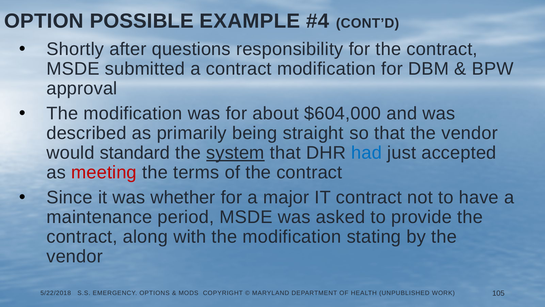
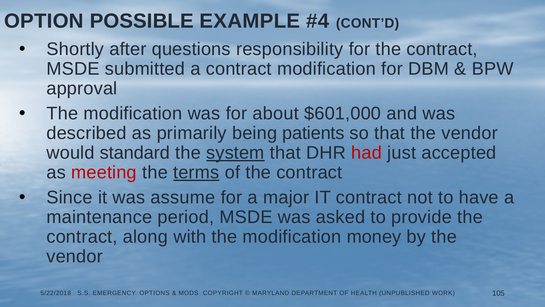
$604,000: $604,000 -> $601,000 (343, 113)
straight: straight -> patients (313, 133)
had colour: blue -> red (367, 153)
terms underline: none -> present (196, 172)
whether: whether -> assume (183, 197)
stating: stating -> money (374, 236)
